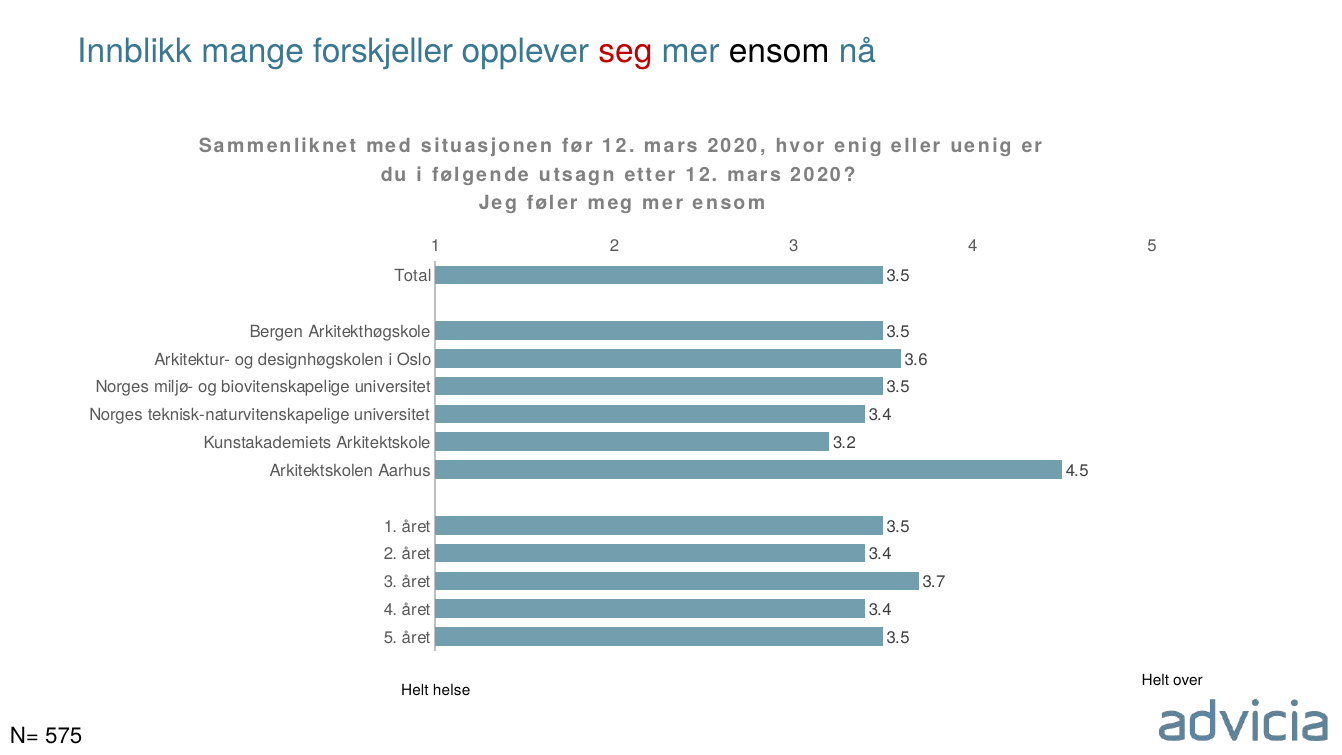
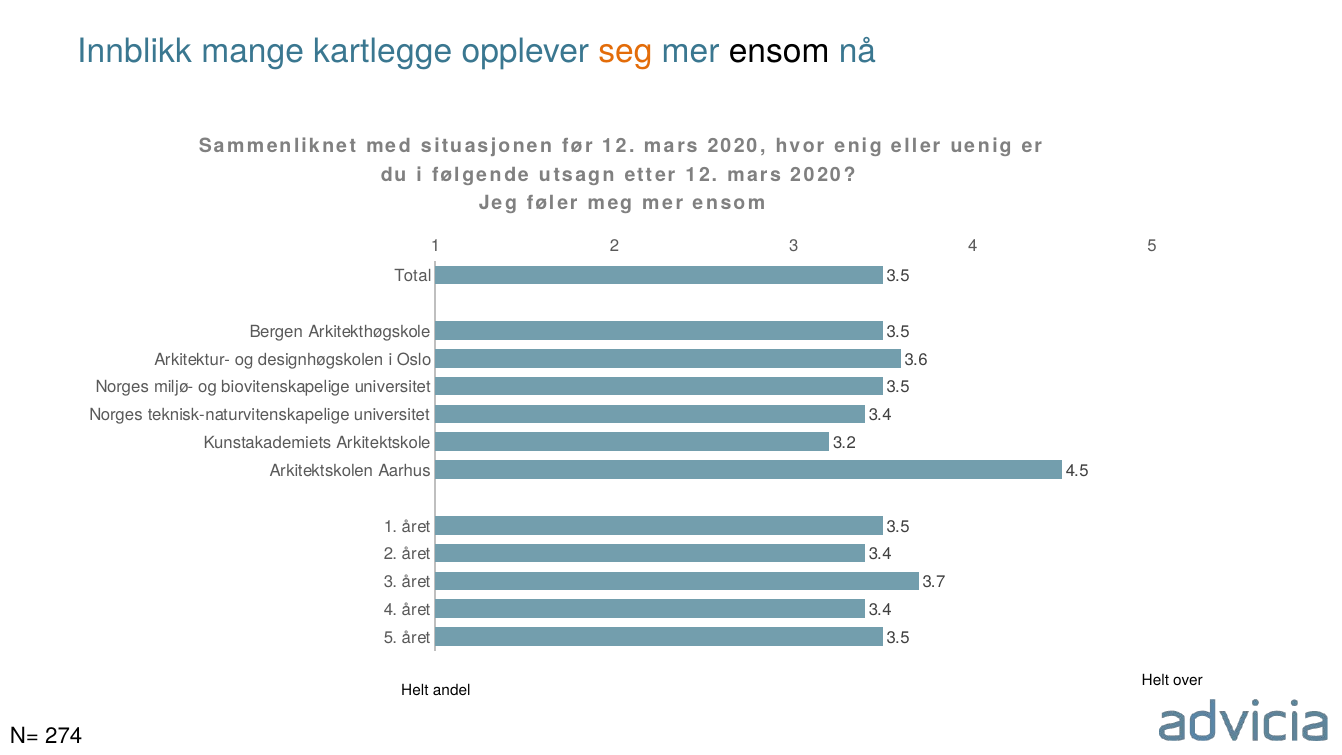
forskjeller: forskjeller -> kartlegge (383, 52)
seg colour: red -> orange (625, 52)
helse: helse -> andel (452, 691)
575: 575 -> 274 (64, 736)
